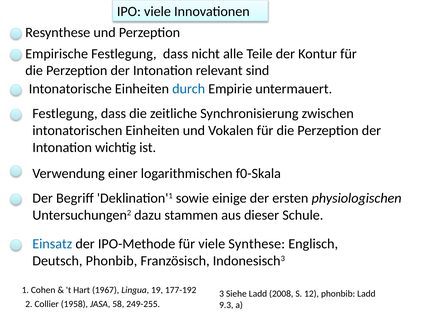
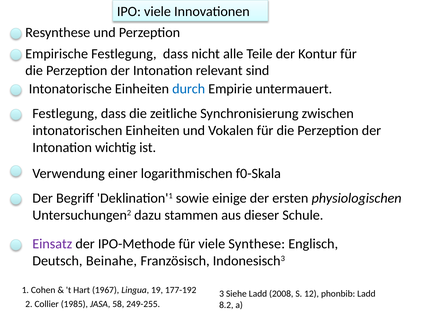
Einsatz colour: blue -> purple (52, 244)
Deutsch Phonbib: Phonbib -> Beinahe (111, 261)
1958: 1958 -> 1985 (74, 304)
9.3: 9.3 -> 8.2 (226, 305)
